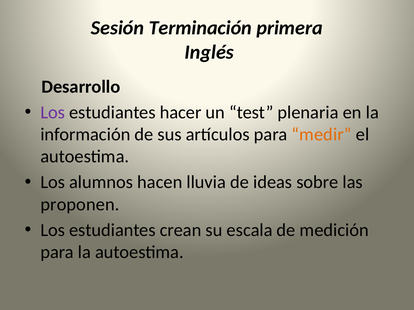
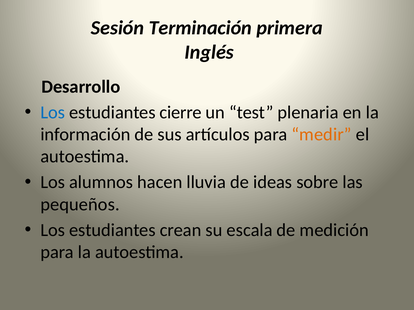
Los colour: purple -> blue (53, 113)
hacer: hacer -> cierre (181, 113)
proponen: proponen -> pequeños (80, 205)
